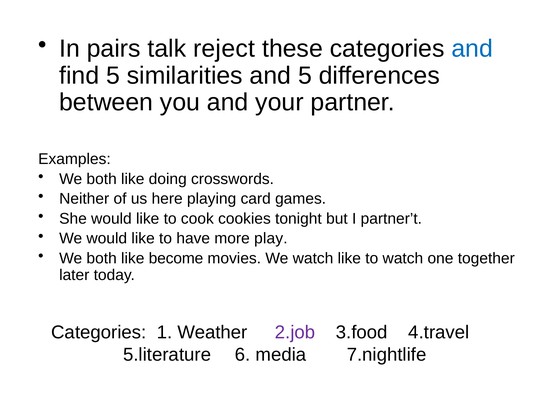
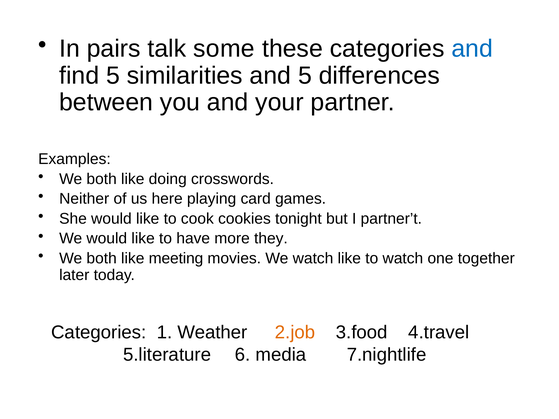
reject: reject -> some (224, 49)
play: play -> they (271, 239)
become: become -> meeting (176, 259)
2.job colour: purple -> orange (295, 333)
